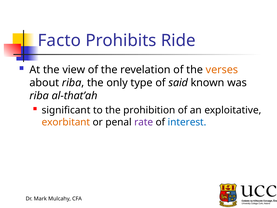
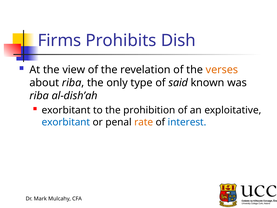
Facto: Facto -> Firms (59, 40)
Ride: Ride -> Dish (178, 40)
al-that’ah: al-that’ah -> al-dish’ah (75, 96)
significant: significant -> exorbitant (66, 110)
exorbitant colour: orange -> blue (66, 122)
rate colour: purple -> orange (144, 122)
